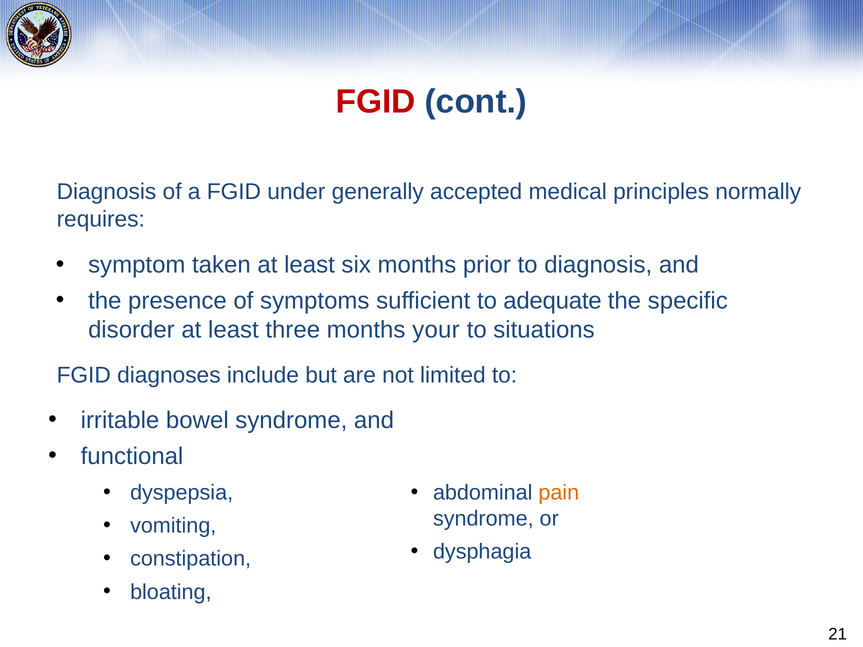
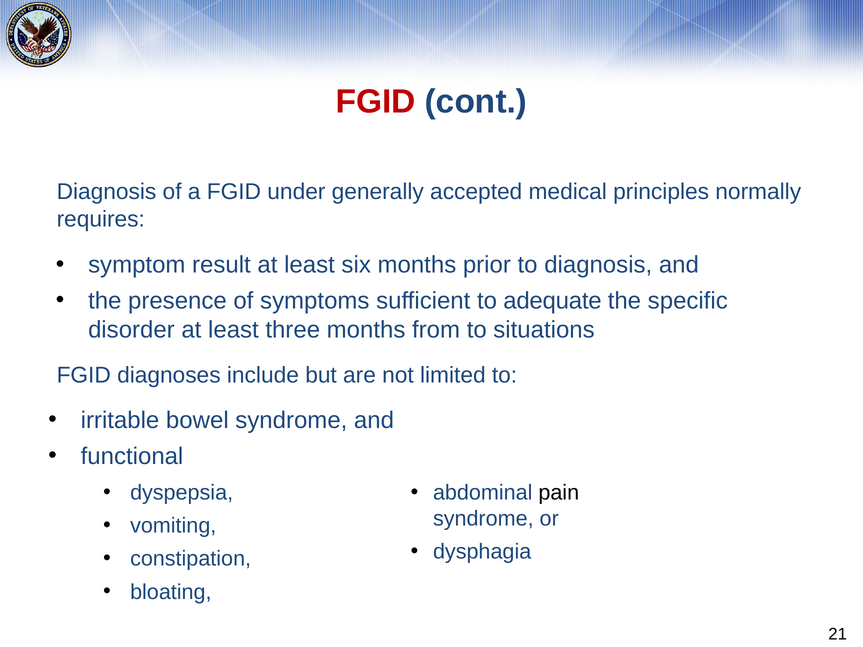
taken: taken -> result (221, 265)
your: your -> from (436, 330)
pain colour: orange -> black (559, 493)
